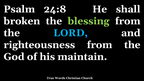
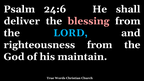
24:8: 24:8 -> 24:6 (55, 9)
broken: broken -> deliver (22, 21)
blessing colour: light green -> pink (89, 21)
